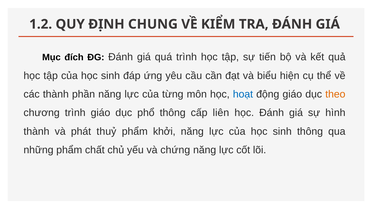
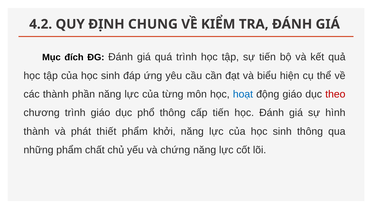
1.2: 1.2 -> 4.2 (41, 24)
theo colour: orange -> red (335, 94)
cấp liên: liên -> tiến (221, 113)
thuỷ: thuỷ -> thiết (106, 132)
